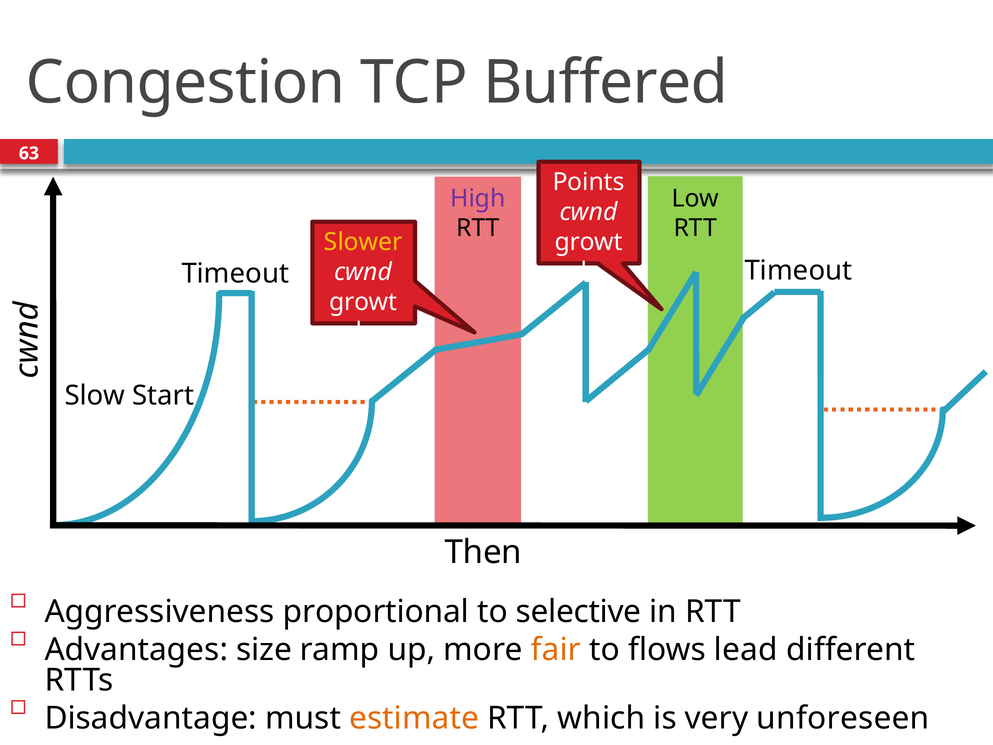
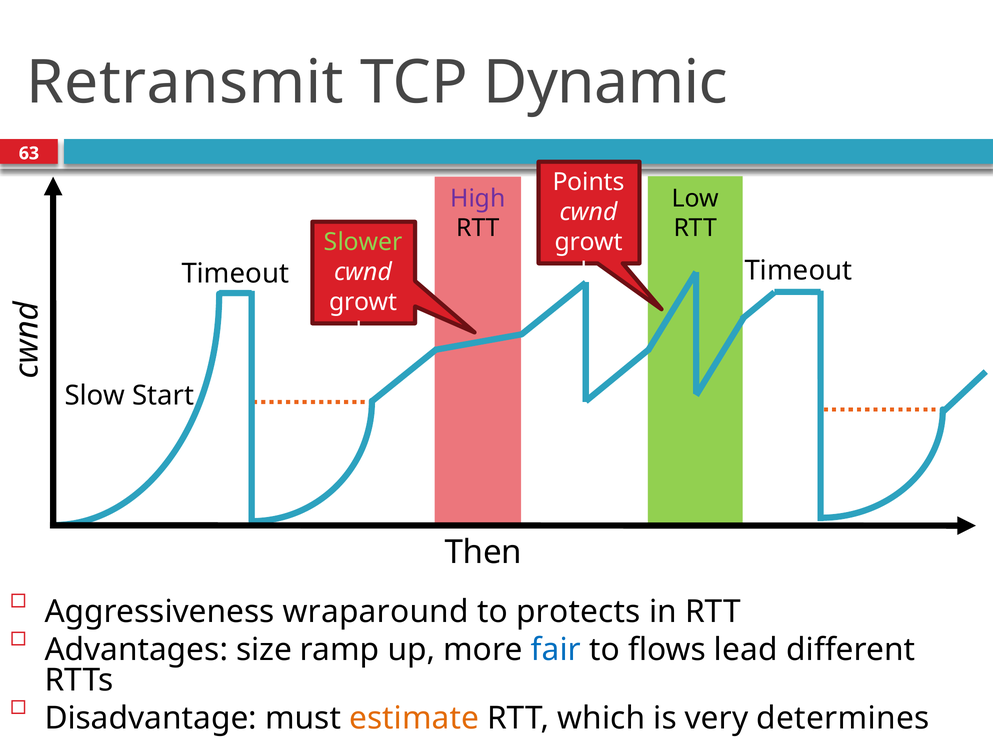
Congestion: Congestion -> Retransmit (185, 83)
Buffered: Buffered -> Dynamic (606, 83)
Slower colour: yellow -> light green (363, 242)
proportional: proportional -> wraparound (376, 611)
selective: selective -> protects (578, 611)
fair colour: orange -> blue (556, 650)
unforeseen: unforeseen -> determines (843, 718)
